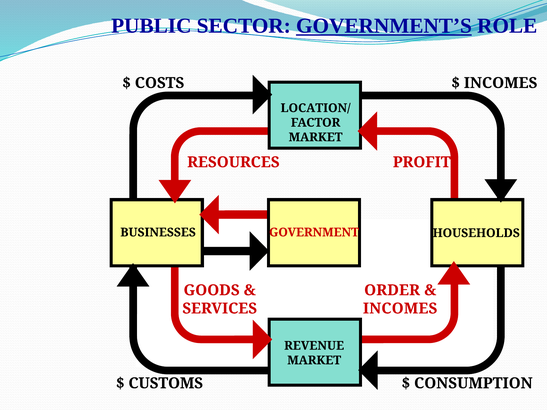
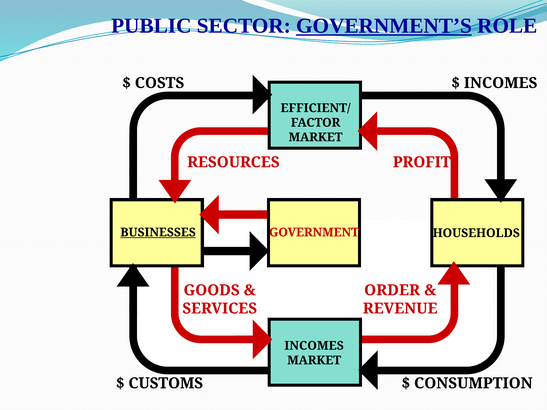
LOCATION/: LOCATION/ -> EFFICIENT/ (316, 108)
BUSINESSES underline: none -> present (158, 233)
INCOMES: INCOMES -> REVENUE (400, 309)
REVENUE: REVENUE -> INCOMES (314, 346)
